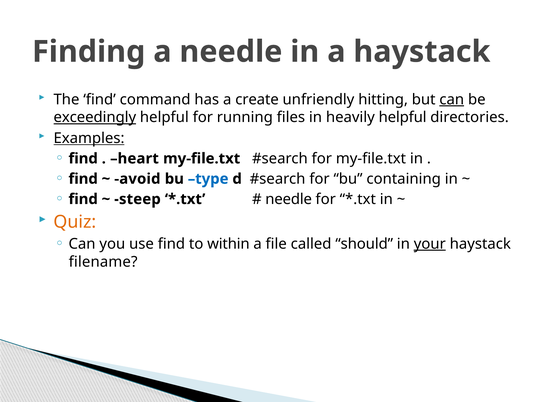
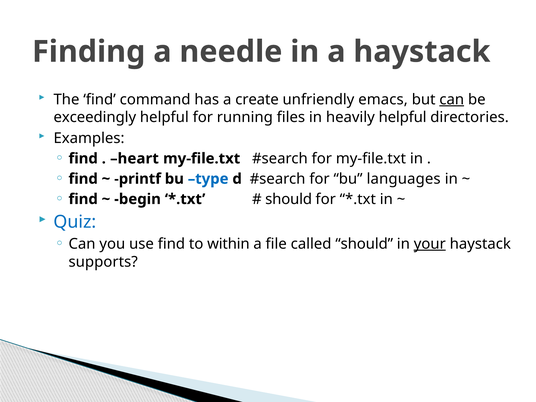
hitting: hitting -> emacs (383, 99)
exceedingly underline: present -> none (95, 117)
Examples underline: present -> none (89, 138)
avoid: avoid -> printf (138, 179)
containing: containing -> languages (404, 179)
steep: steep -> begin (137, 199)
needle: needle -> should (289, 199)
Quiz colour: orange -> blue (75, 222)
filename: filename -> supports (103, 262)
